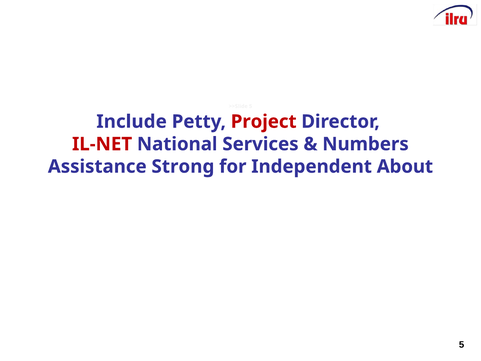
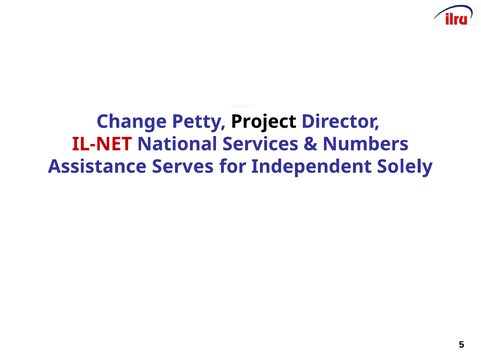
Include: Include -> Change (132, 122)
Project colour: red -> black (264, 122)
Strong: Strong -> Serves (183, 166)
About: About -> Solely (405, 166)
